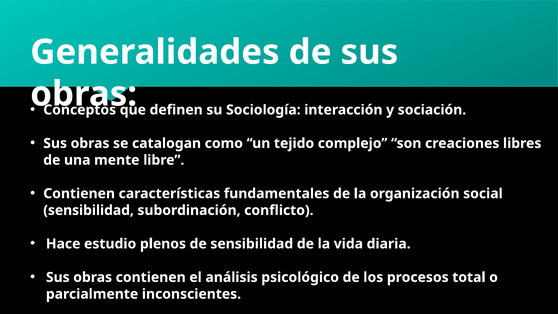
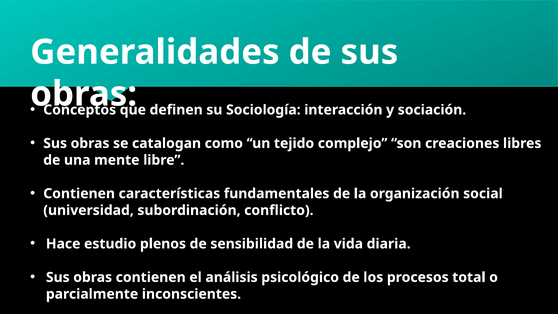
sensibilidad: sensibilidad -> universidad (89, 210)
